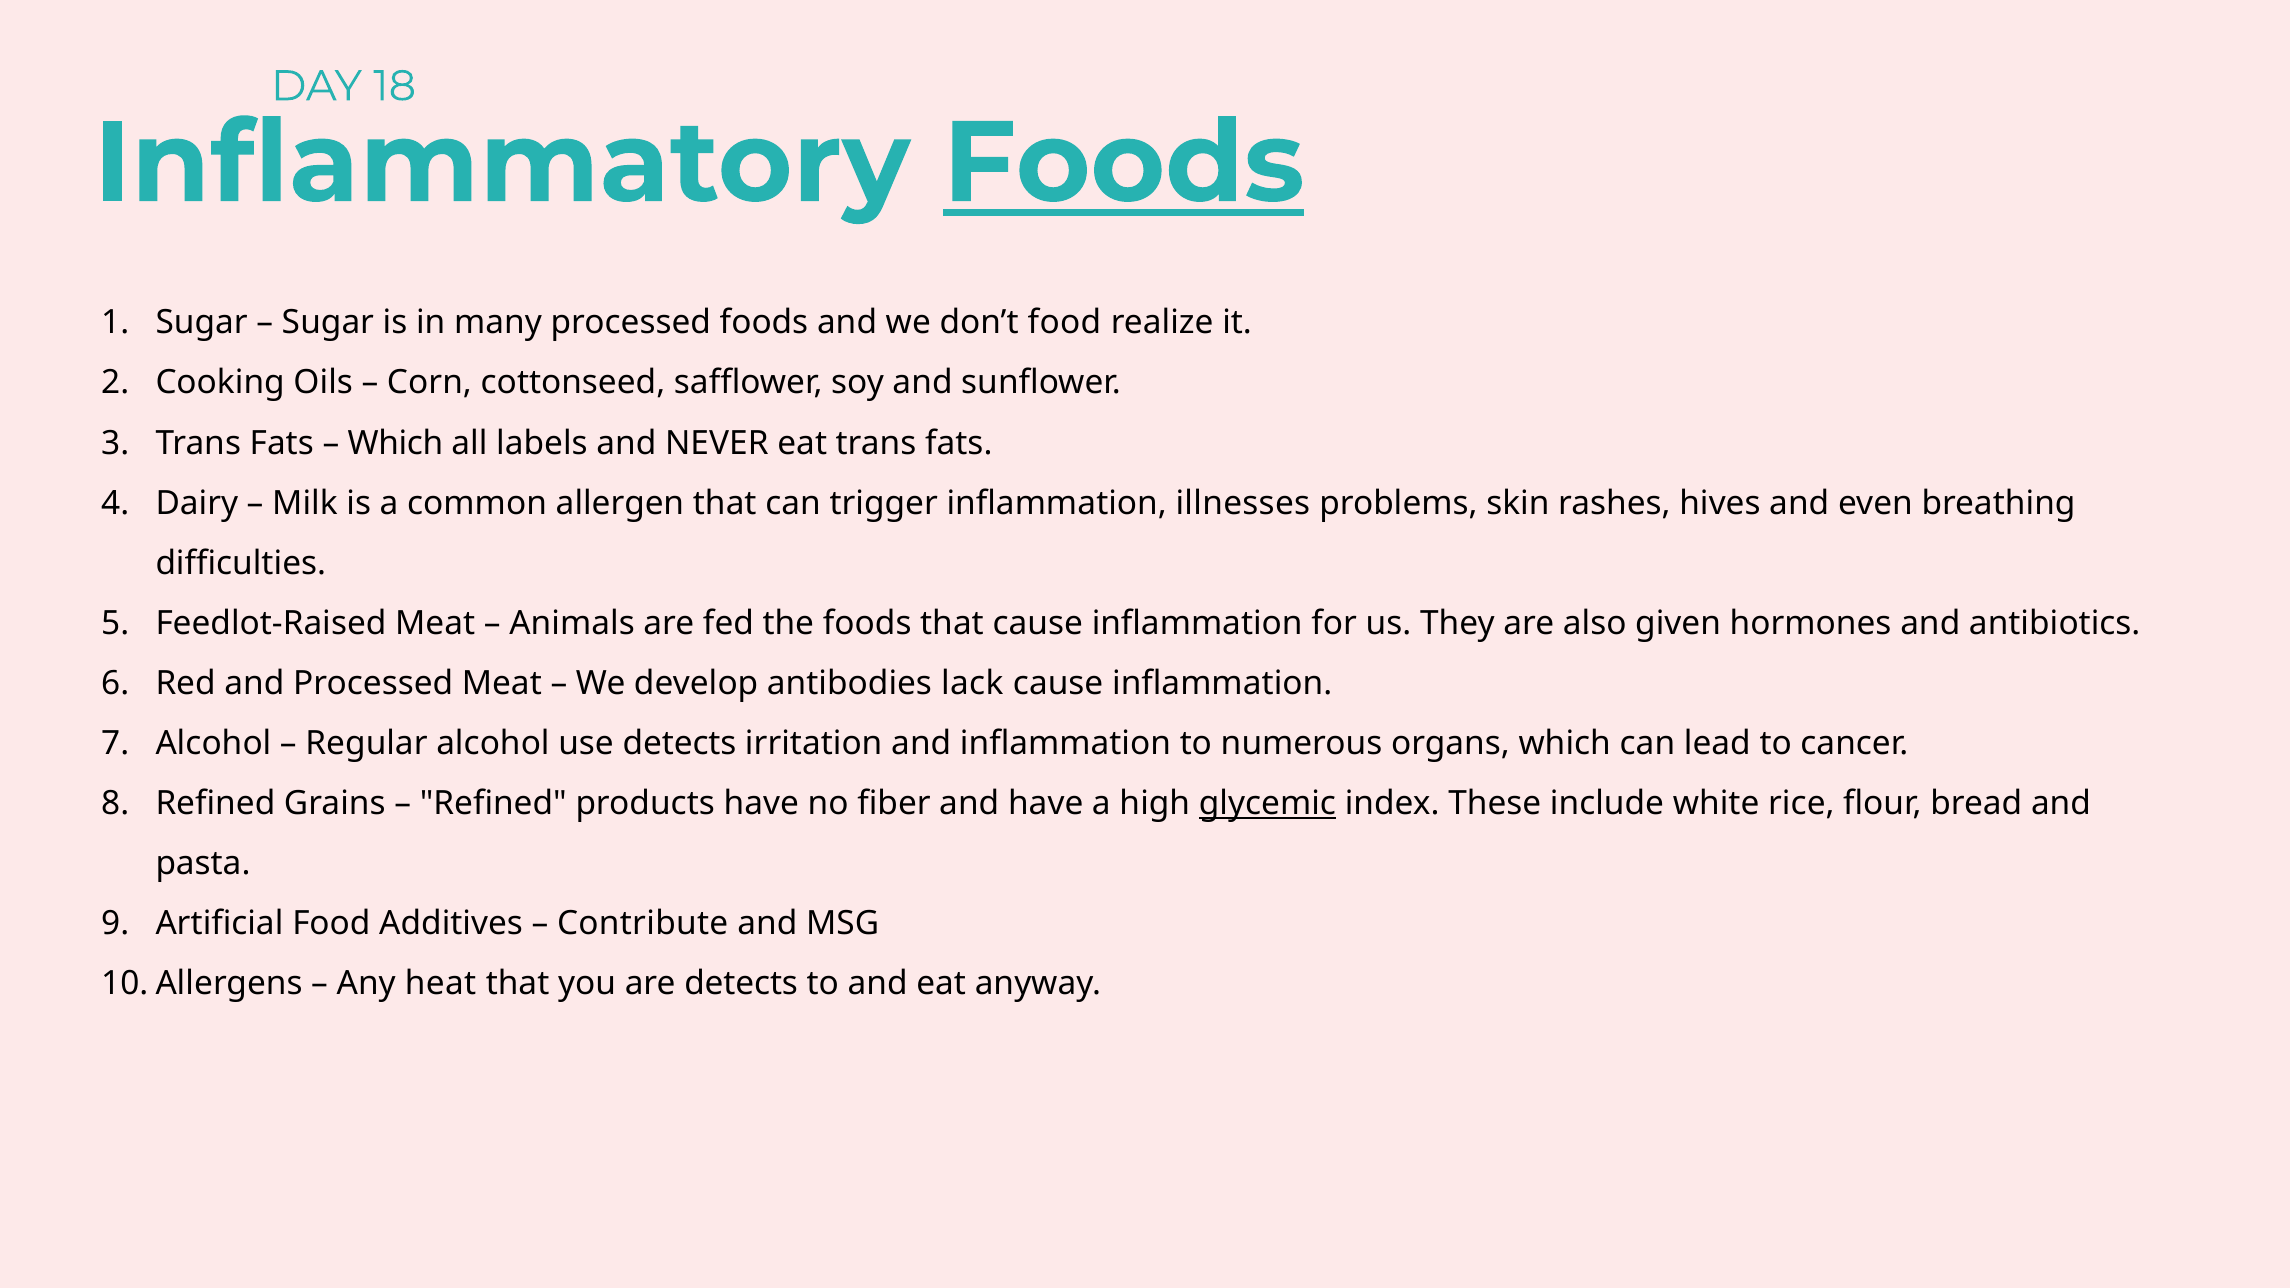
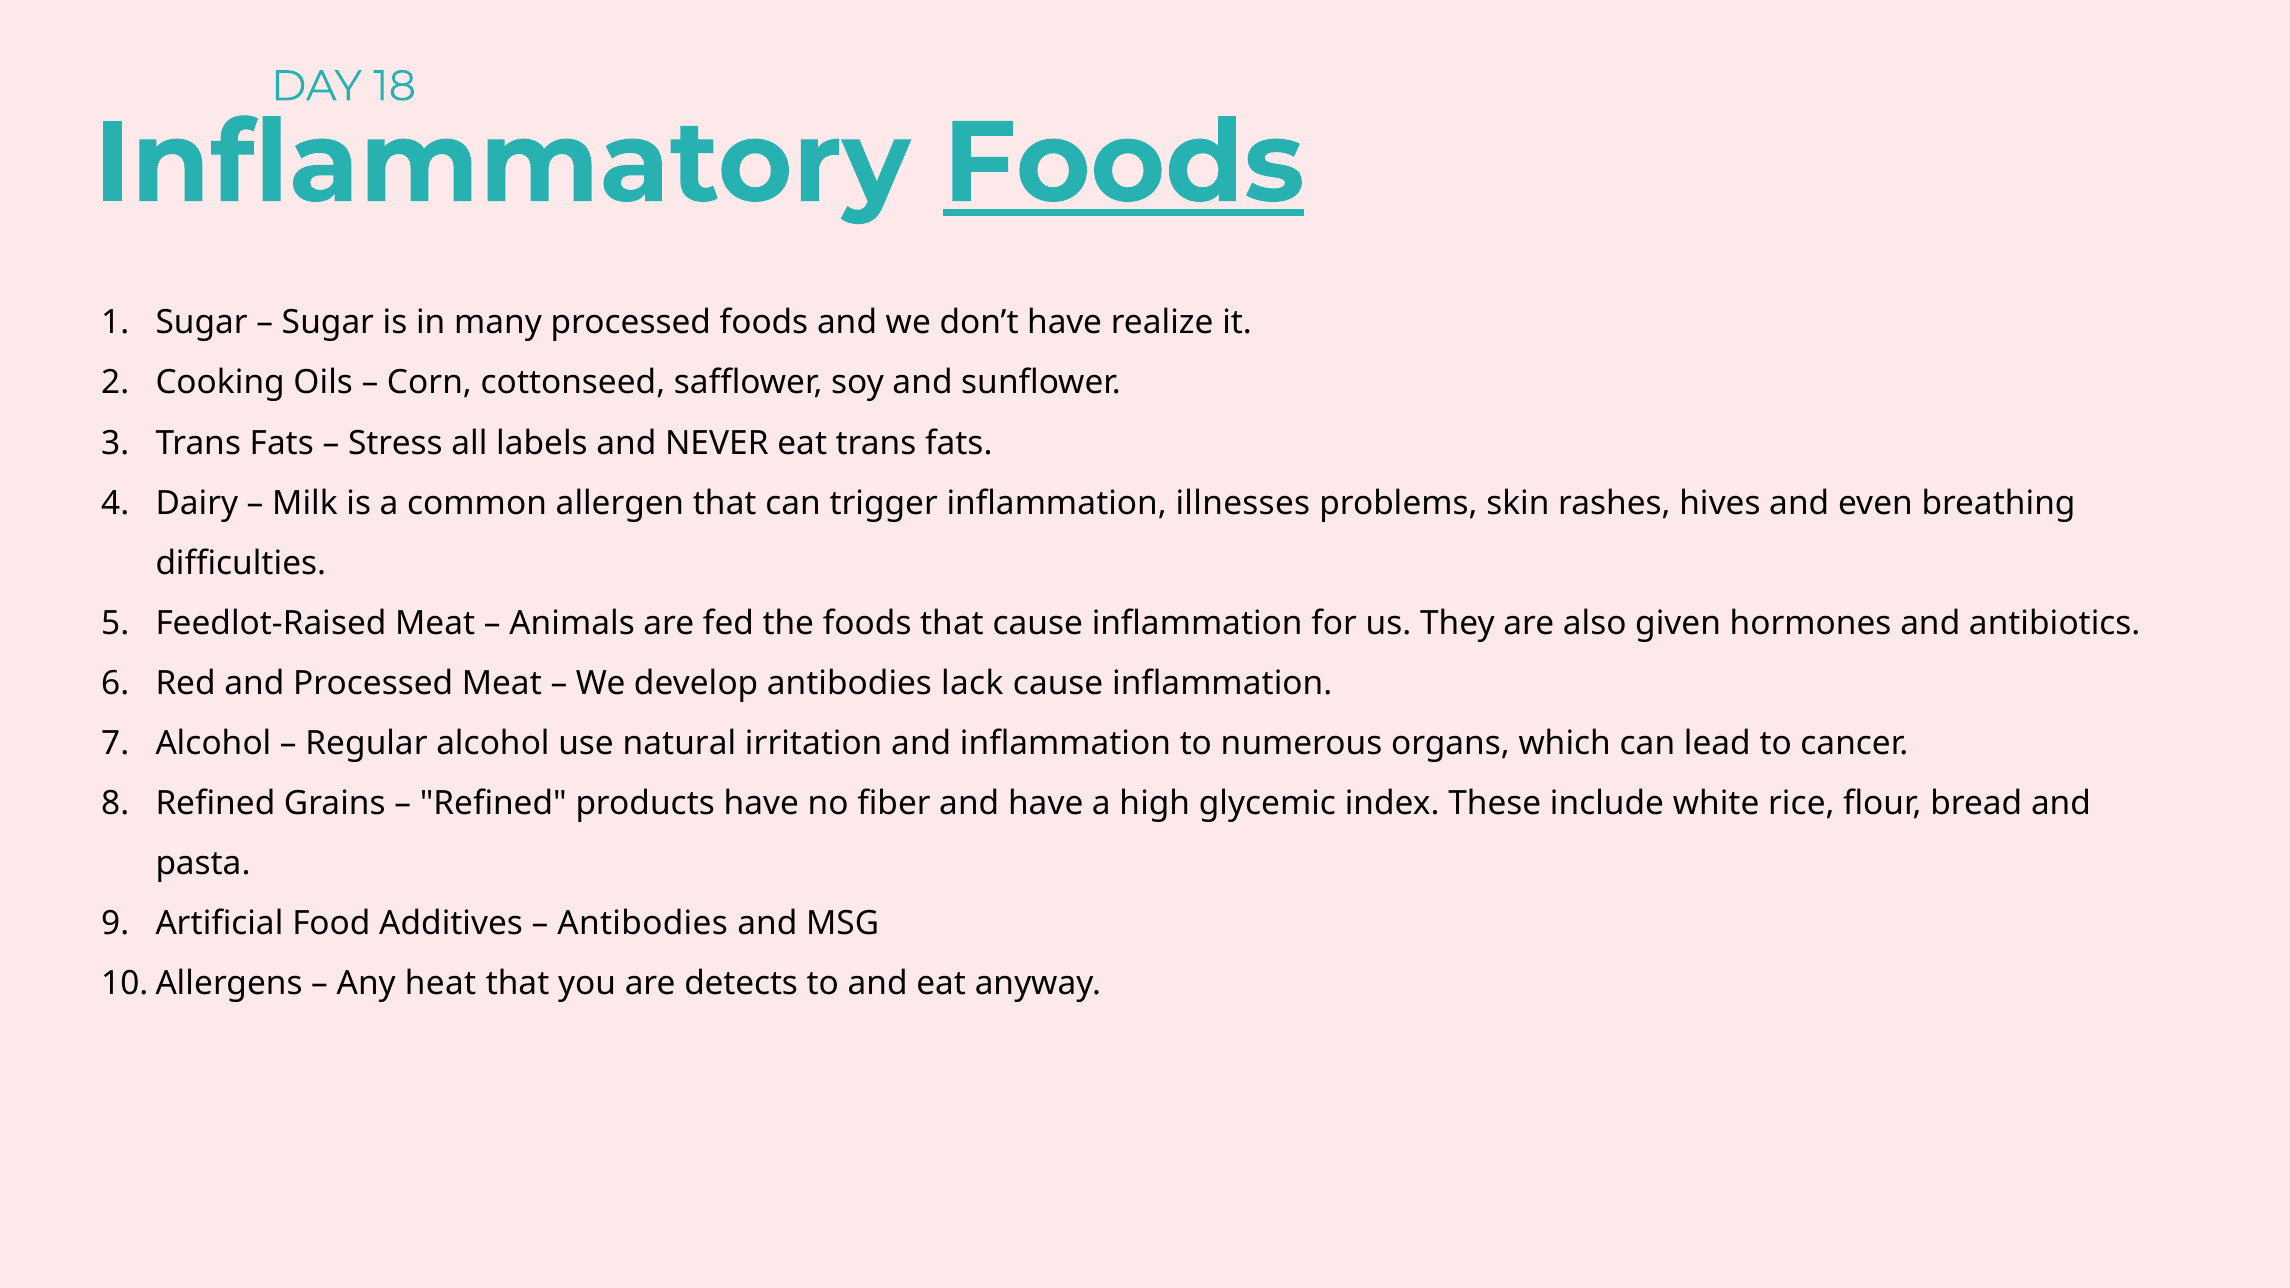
don’t food: food -> have (1065, 323)
Which: Which -> Stress (395, 443)
use detects: detects -> natural (679, 744)
glycemic underline: present -> none (1267, 804)
Contribute: Contribute -> Antibodies (643, 924)
